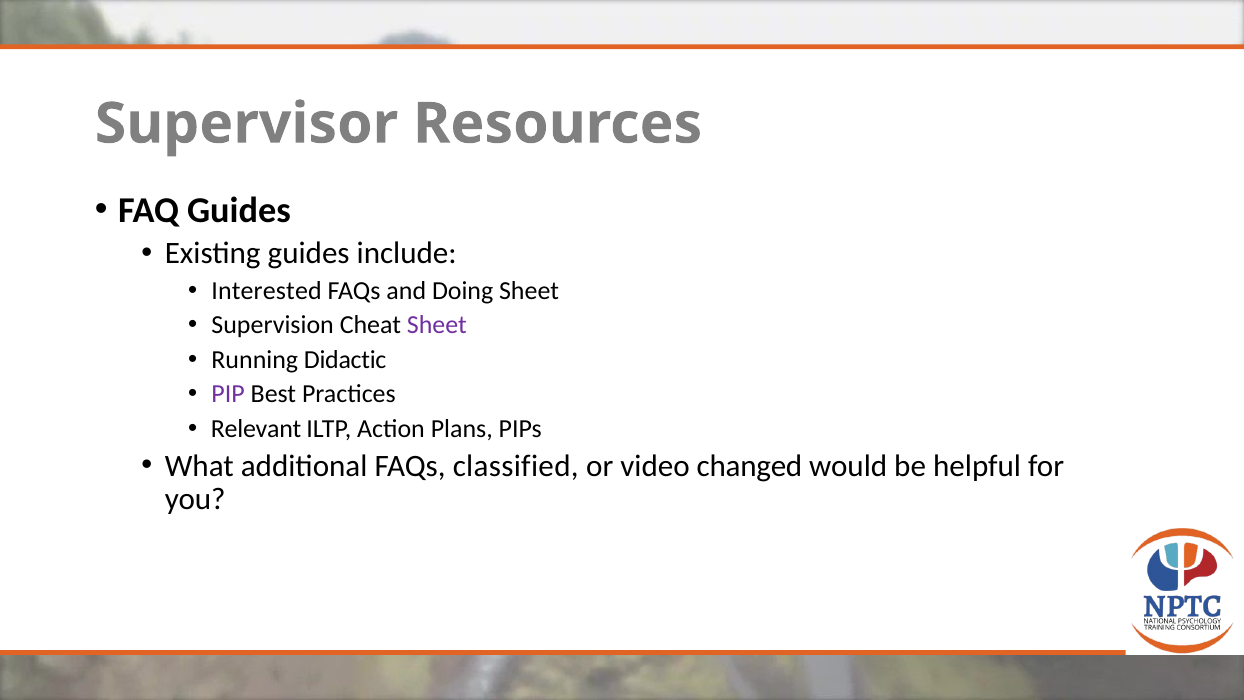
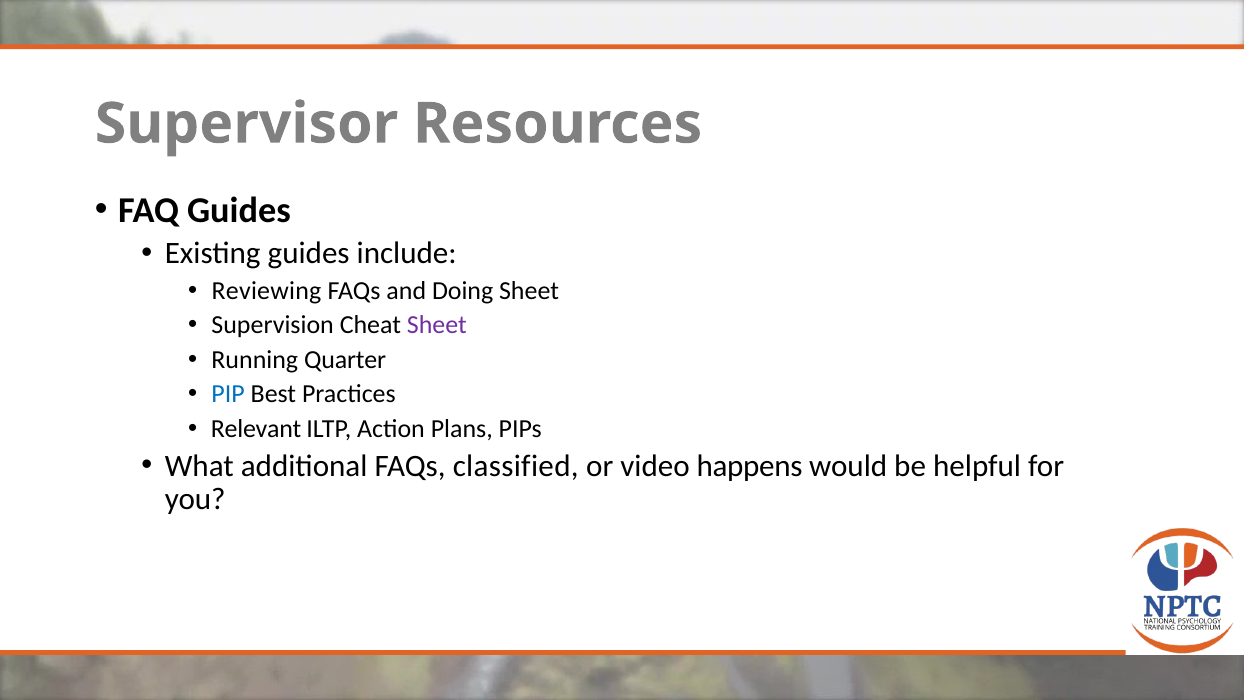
Interested: Interested -> Reviewing (267, 290)
Didactic: Didactic -> Quarter (345, 359)
PIP colour: purple -> blue (228, 394)
changed: changed -> happens (750, 466)
